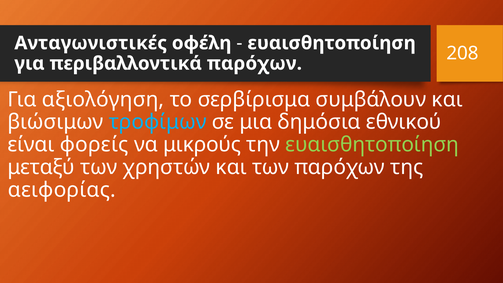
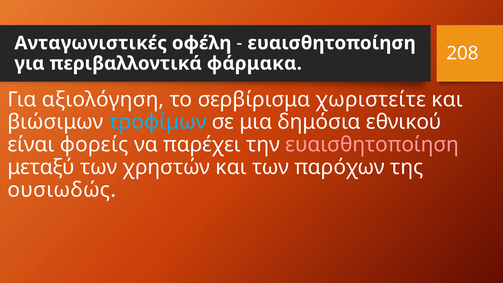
περιβαλλοντικά παρόχων: παρόχων -> φάρμακα (254, 63)
συμβάλουν: συμβάλουν -> χωριστείτε (371, 99)
μικρούς: μικρούς -> παρέχει (202, 145)
ευαισθητοποίηση colour: light green -> pink (372, 145)
αειφορίας: αειφορίας -> ουσιωδώς (62, 190)
